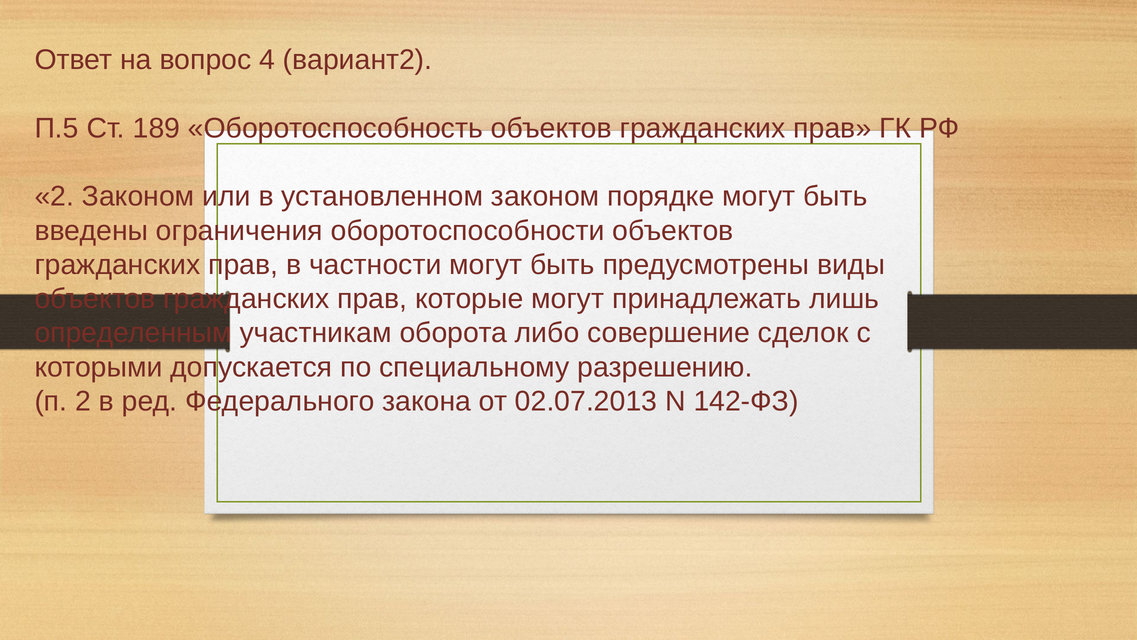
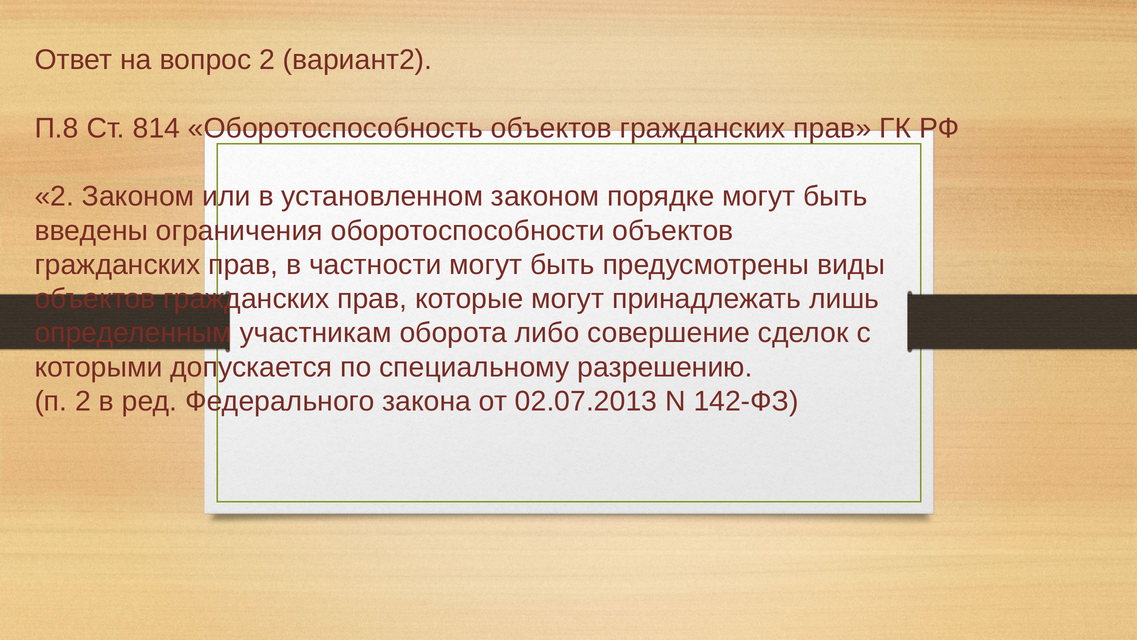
вопрос 4: 4 -> 2 (267, 60)
П.5: П.5 -> П.8 (57, 128)
189: 189 -> 814 (156, 128)
